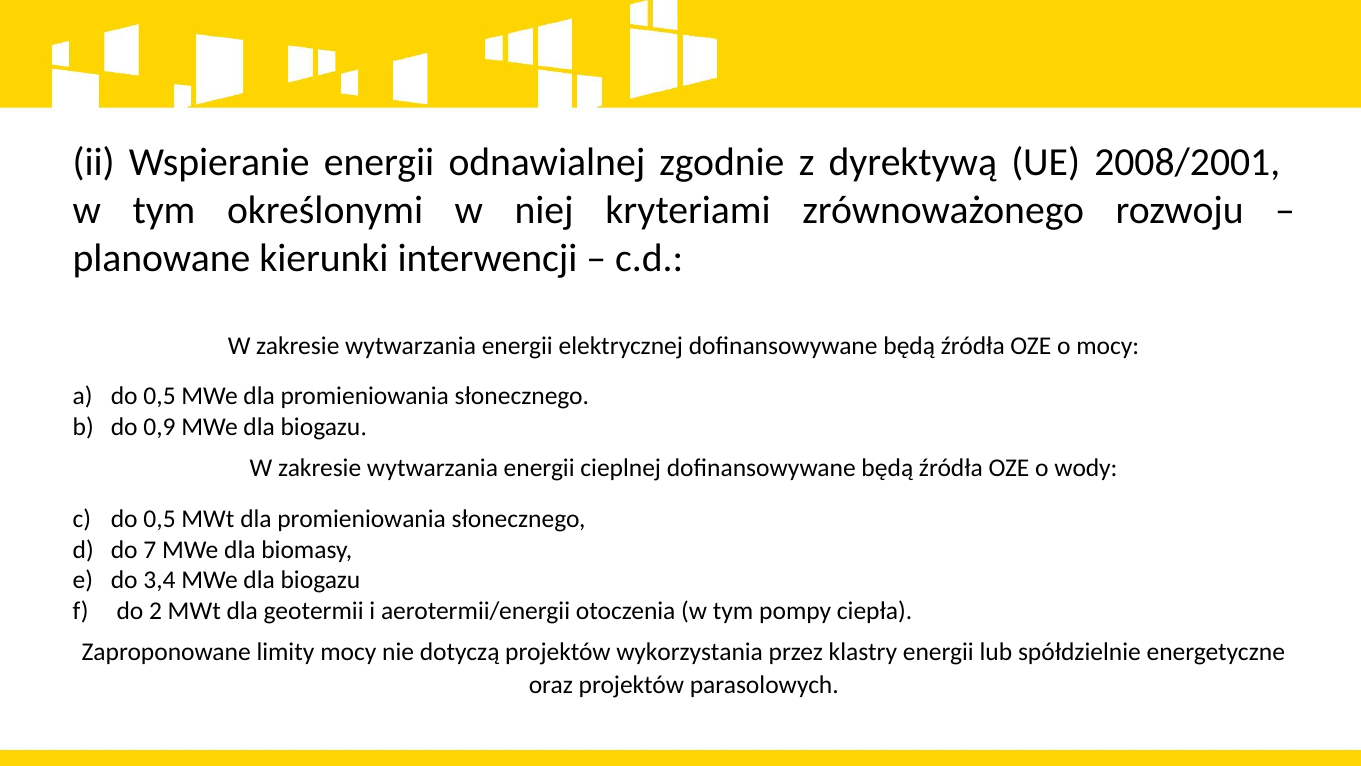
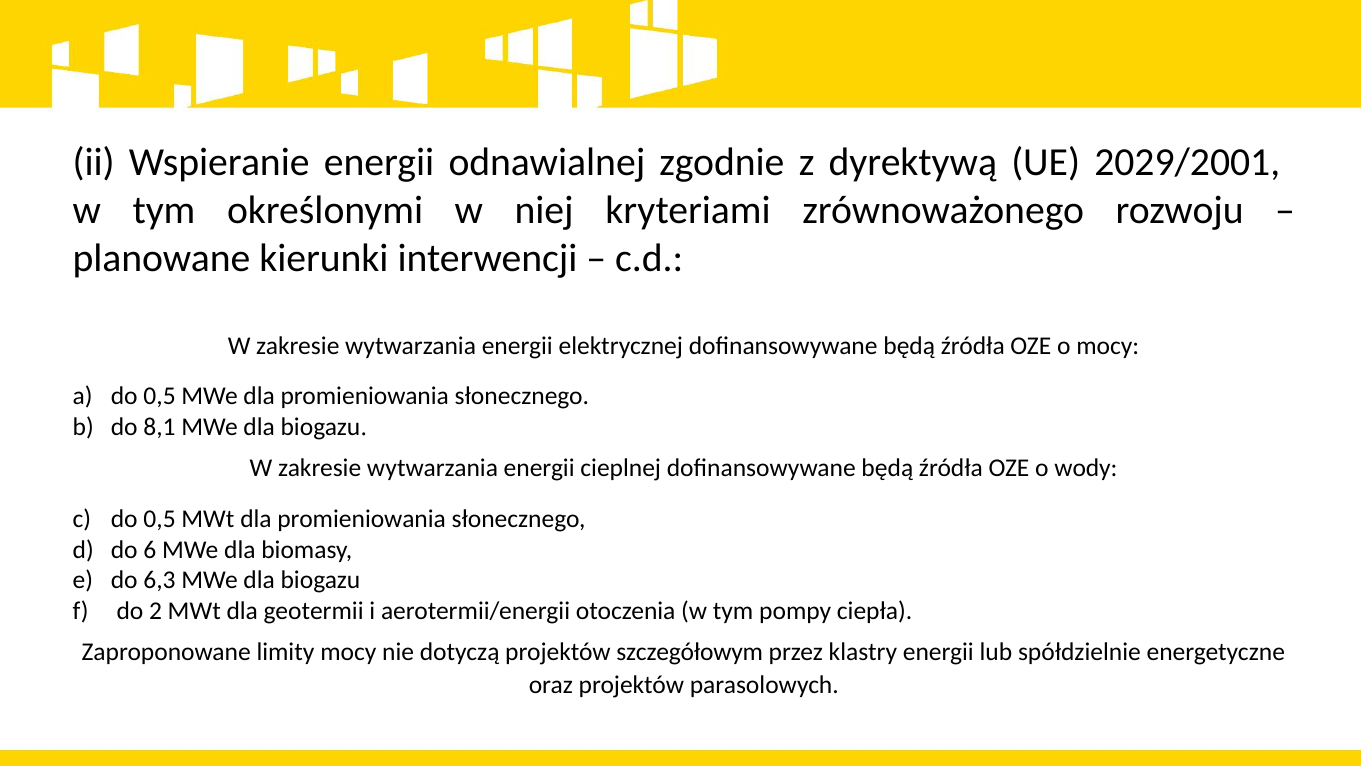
2008/2001: 2008/2001 -> 2029/2001 (1187, 163)
0,9: 0,9 -> 8,1 (160, 427)
7: 7 -> 6 (150, 549)
3,4: 3,4 -> 6,3 (160, 580)
wykorzystania: wykorzystania -> szczegółowym (690, 652)
